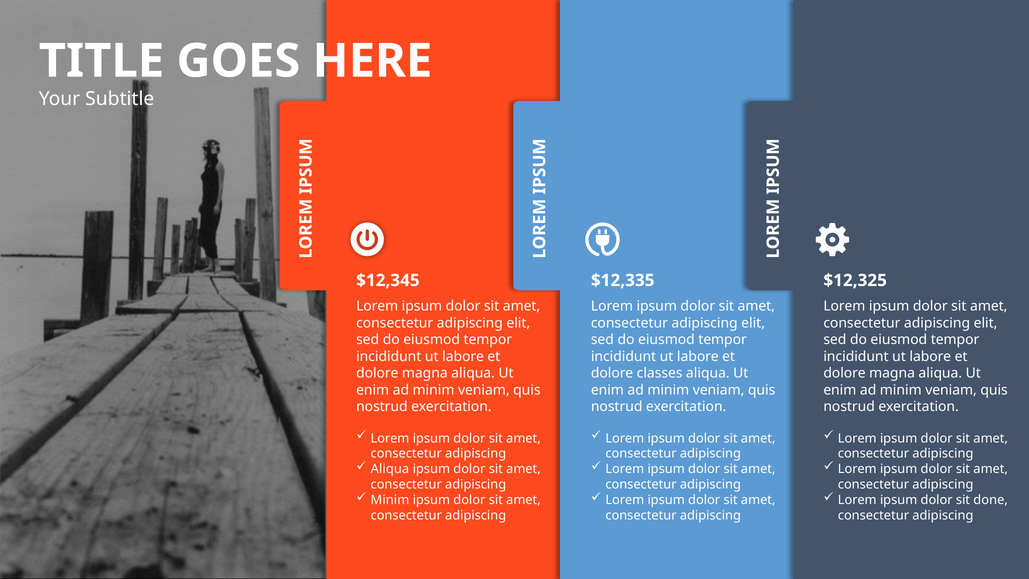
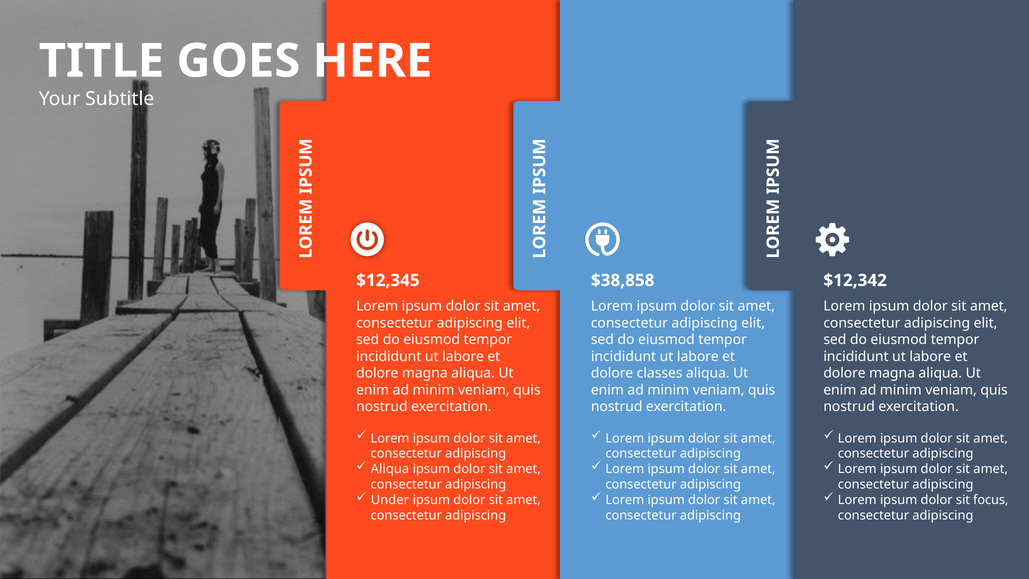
$12,335: $12,335 -> $38,858 (623, 280)
$12,325: $12,325 -> $12,342 (855, 280)
Minim: Minim -> Under (390, 500)
done: done -> focus (991, 500)
